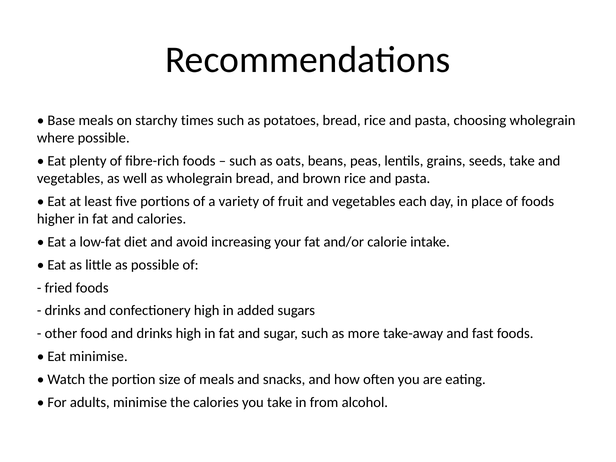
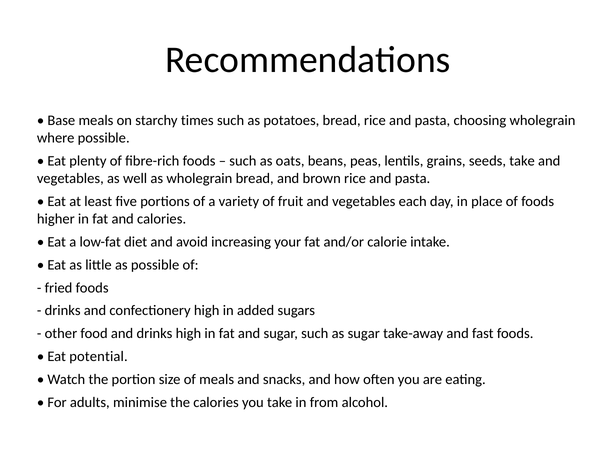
as more: more -> sugar (364, 334)
Eat minimise: minimise -> potential (99, 357)
